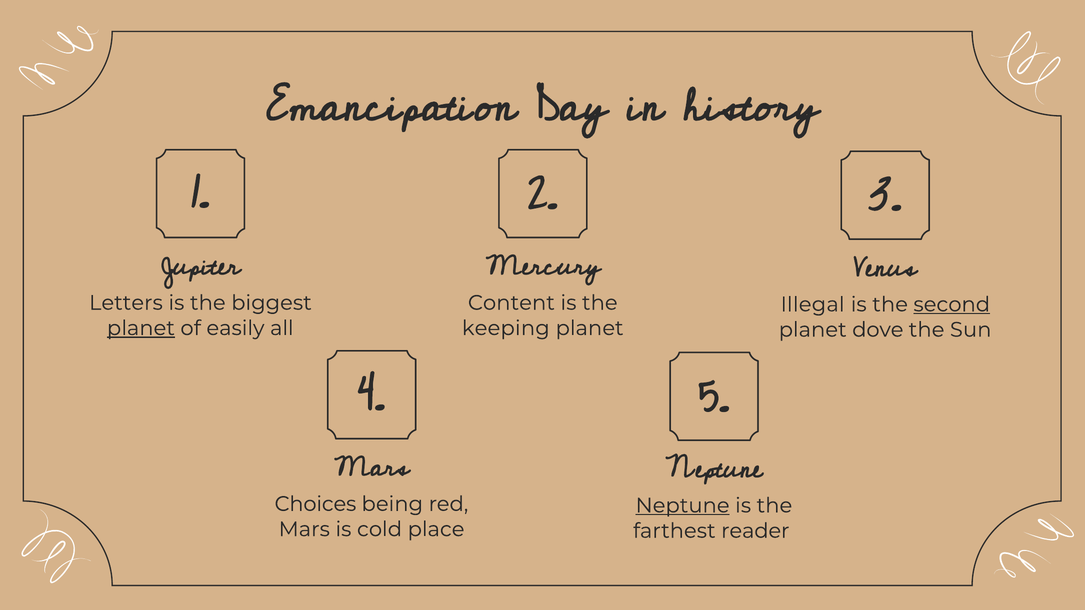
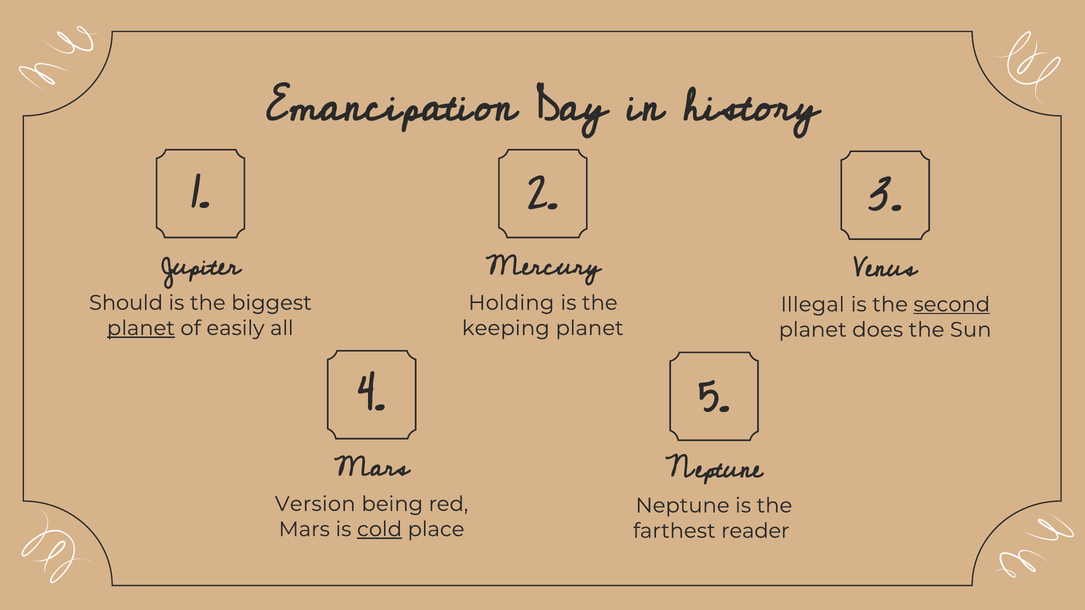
Letters: Letters -> Should (126, 303)
Content: Content -> Holding (511, 303)
dove: dove -> does (878, 330)
Choices: Choices -> Version (315, 504)
Neptune underline: present -> none (683, 506)
cold underline: none -> present (380, 530)
